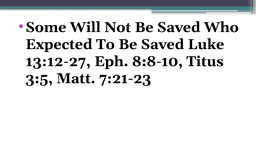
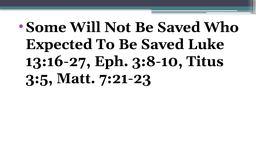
13:12-27: 13:12-27 -> 13:16-27 (58, 61)
8:8-10: 8:8-10 -> 3:8-10 (157, 61)
